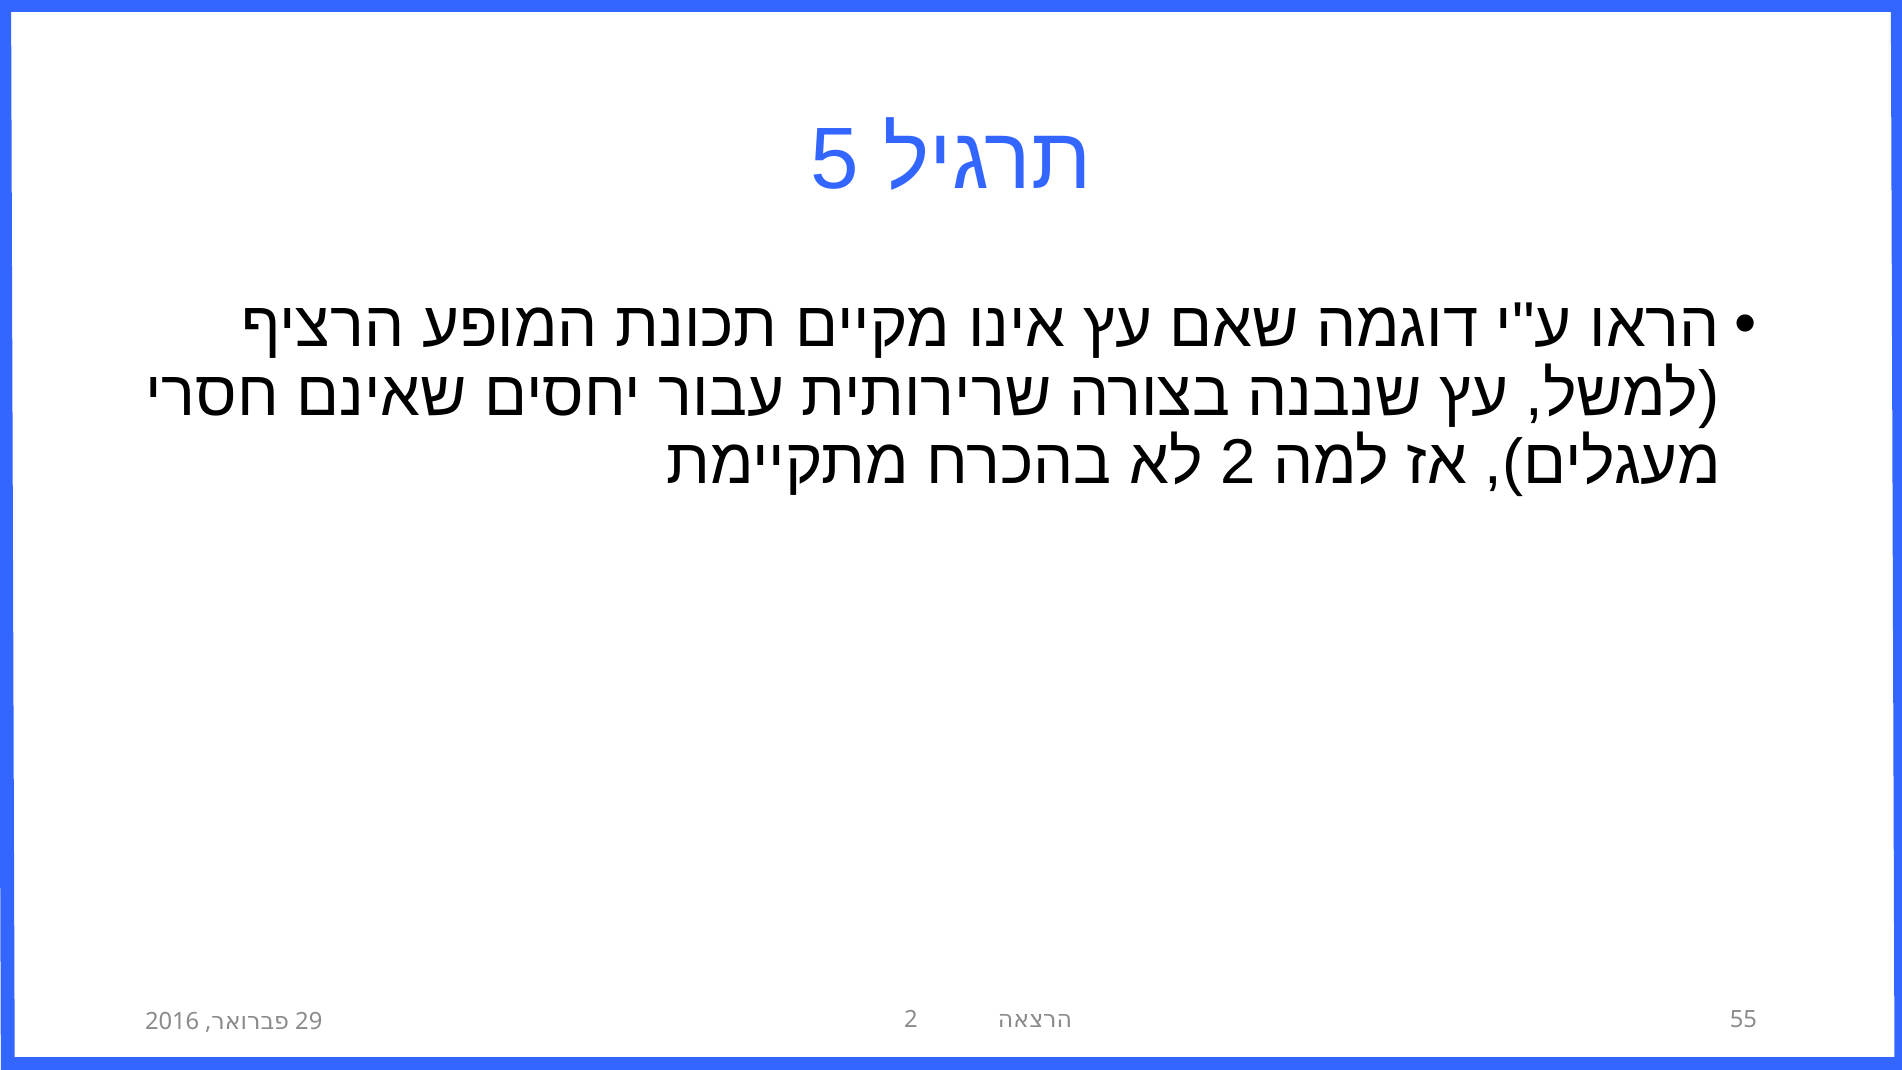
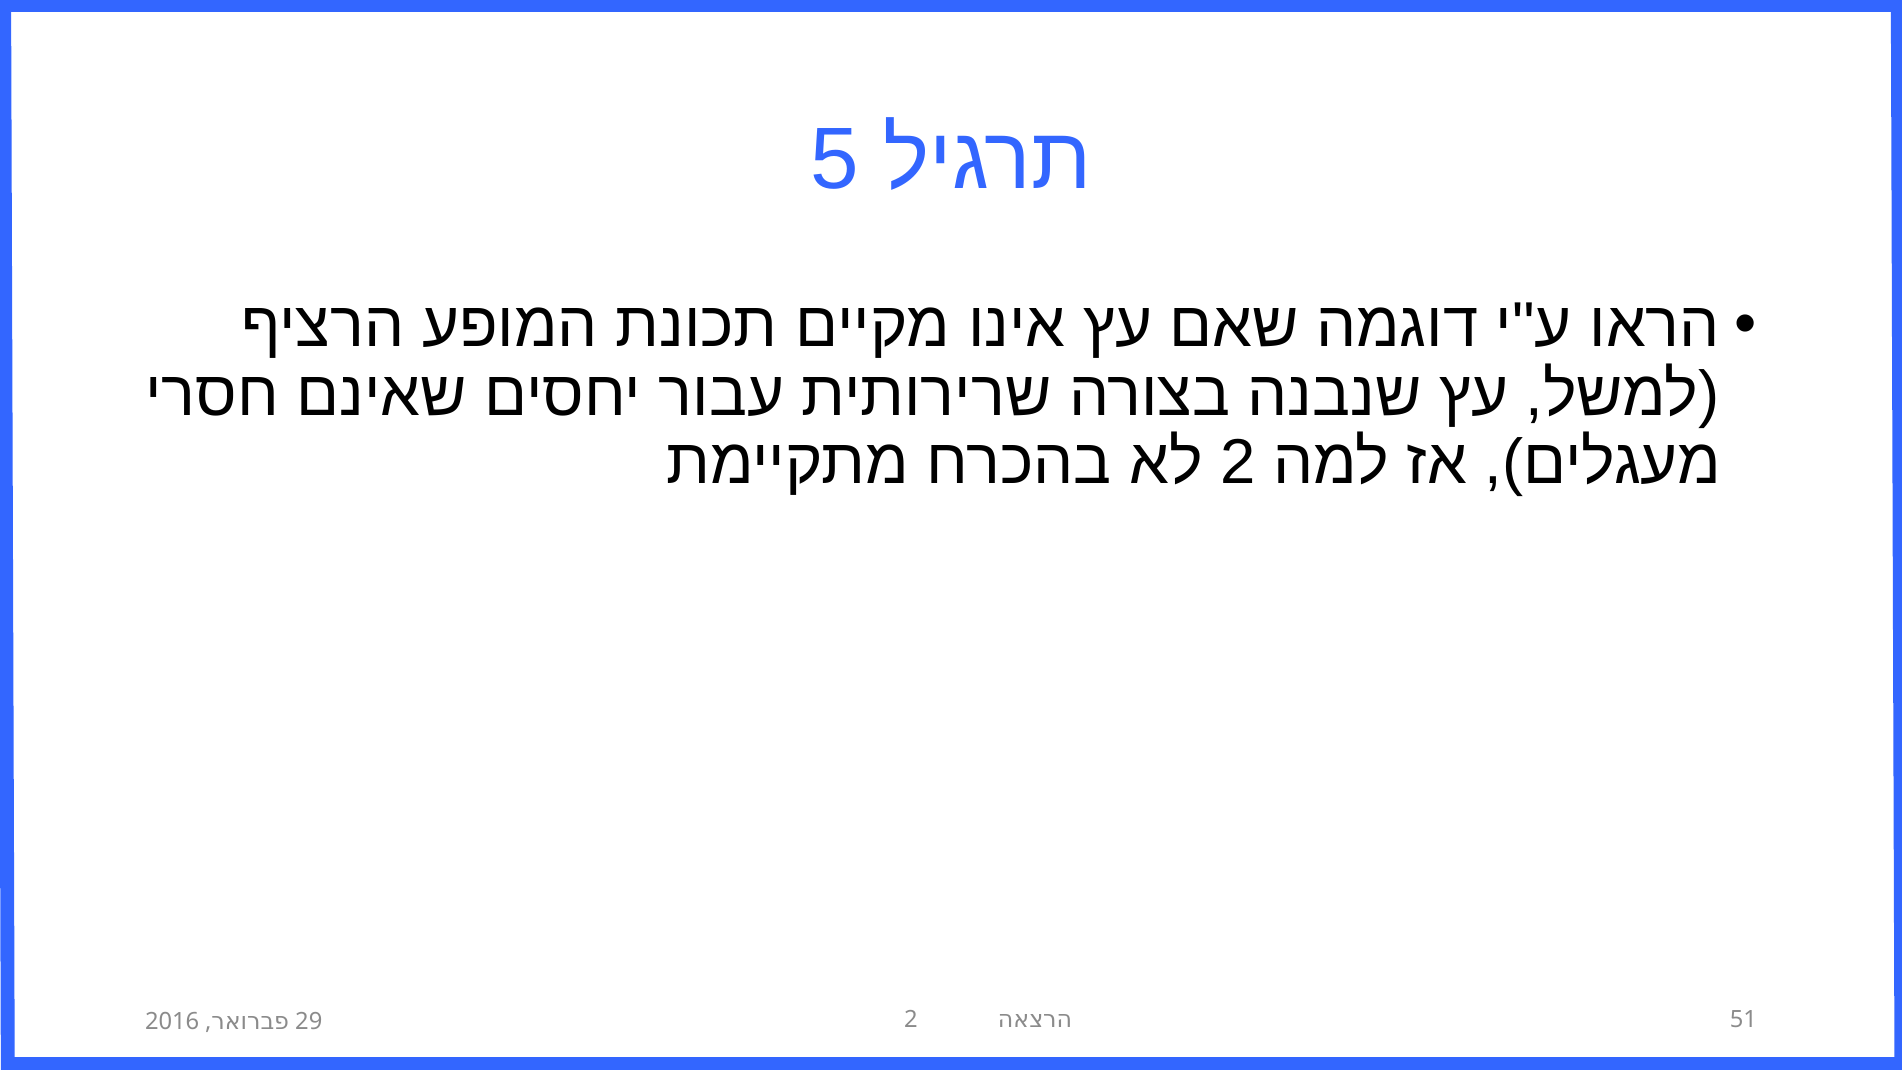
55: 55 -> 51 (1743, 1020)
